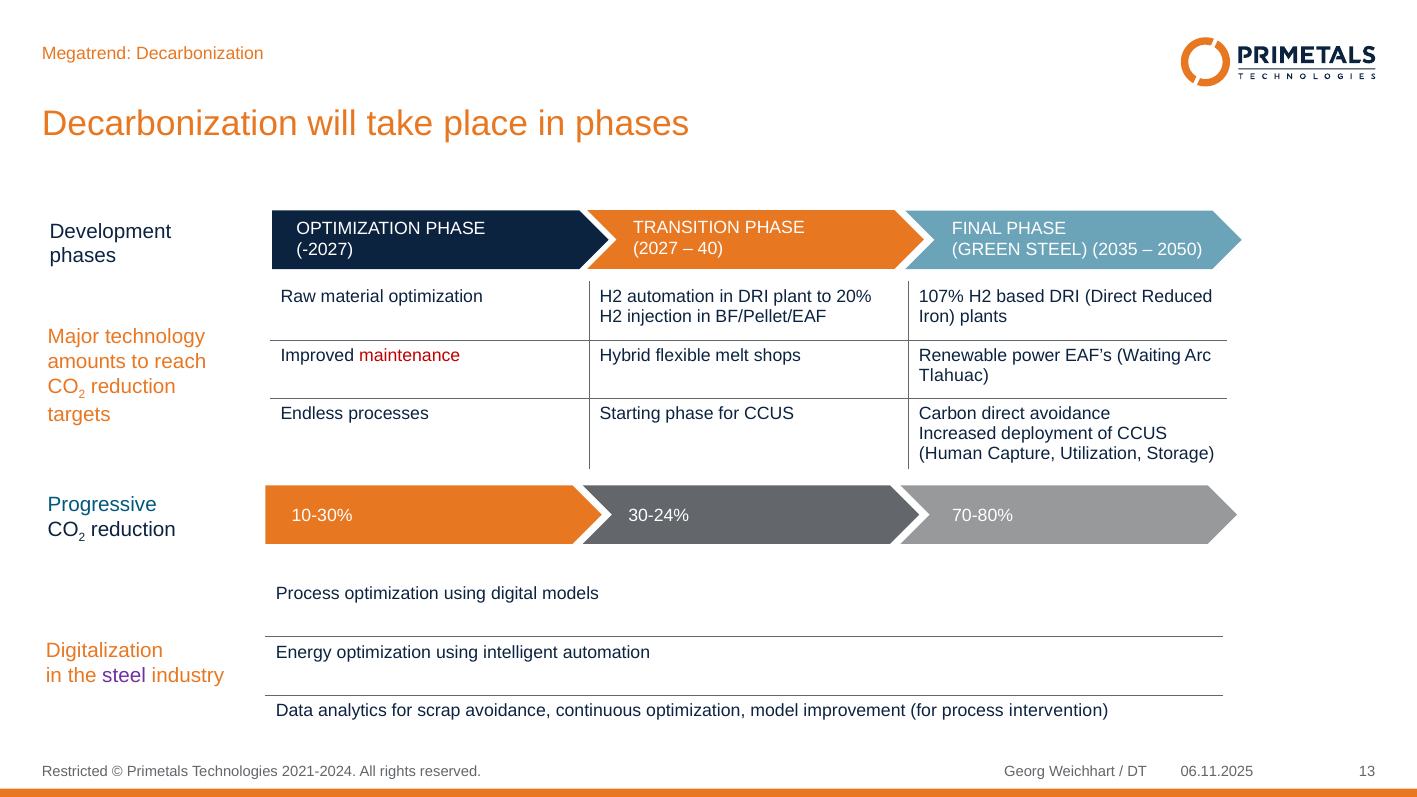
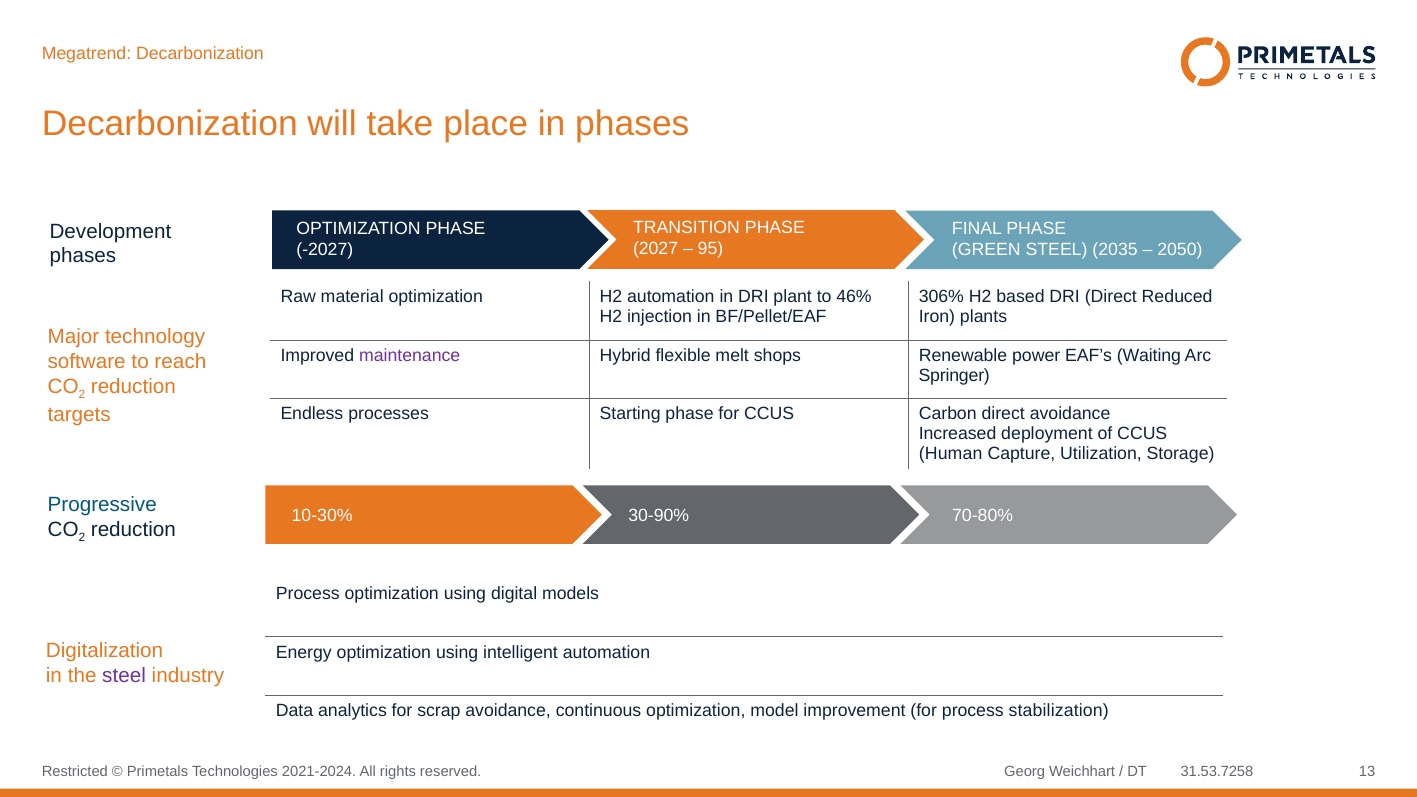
40: 40 -> 95 (711, 249)
20%: 20% -> 46% (854, 297)
107%: 107% -> 306% (941, 297)
maintenance colour: red -> purple (410, 356)
amounts: amounts -> software (87, 361)
Tlahuac: Tlahuac -> Springer (954, 375)
30-24%: 30-24% -> 30-90% (659, 516)
intervention: intervention -> stabilization (1059, 711)
06.11.2025: 06.11.2025 -> 31.53.7258 (1217, 771)
